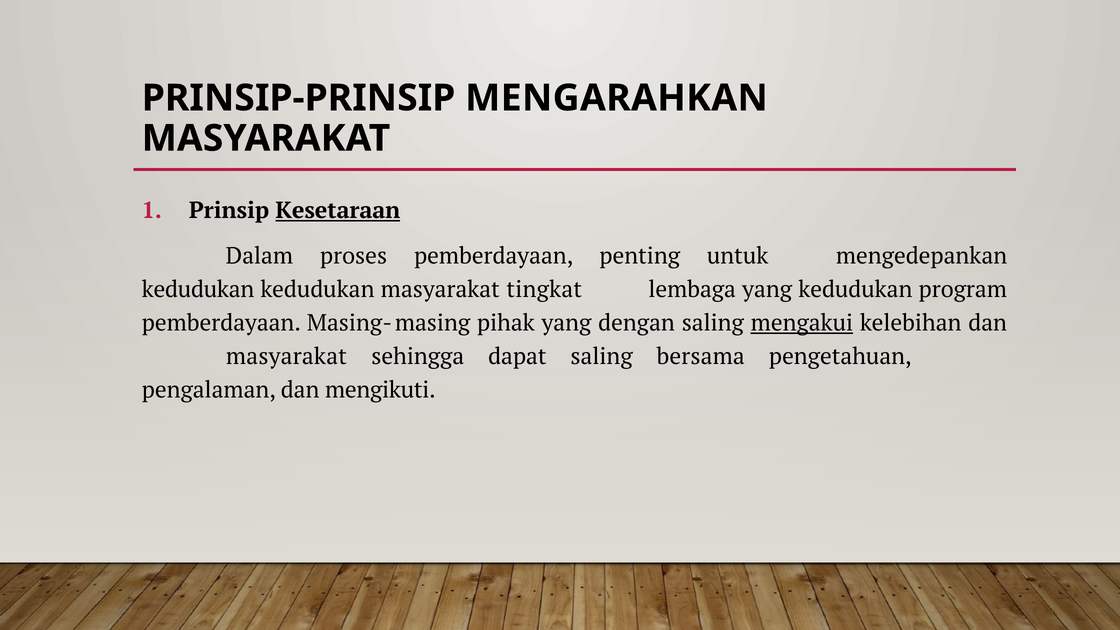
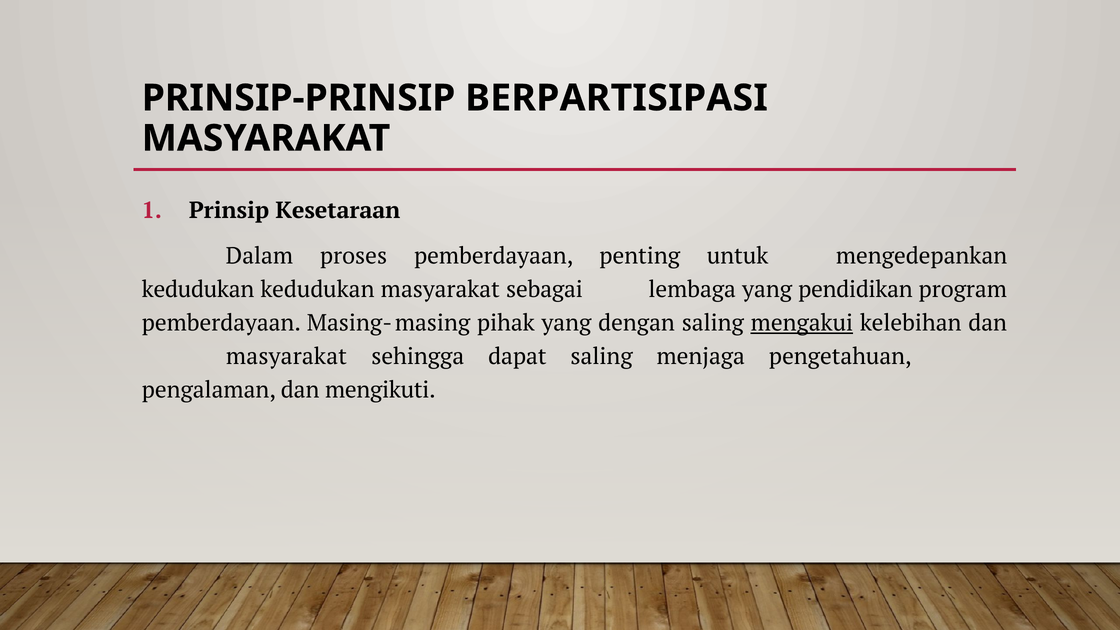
MENGARAHKAN: MENGARAHKAN -> BERPARTISIPASI (616, 98)
Kesetaraan underline: present -> none (338, 211)
tingkat: tingkat -> sebagai (544, 289)
yang kedudukan: kedudukan -> pendidikan (855, 289)
bersama: bersama -> menjaga (701, 357)
